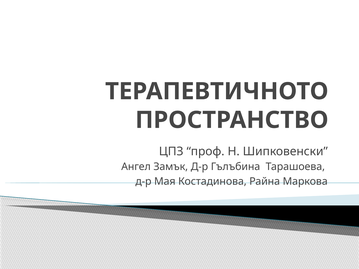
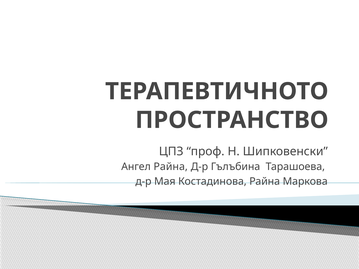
Ангел Замък: Замък -> Райна (171, 167)
